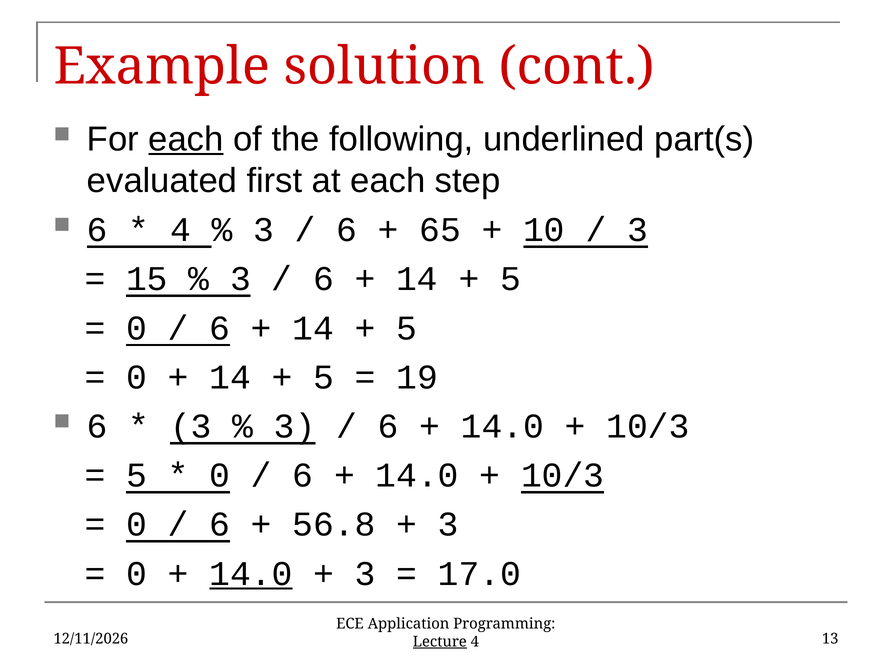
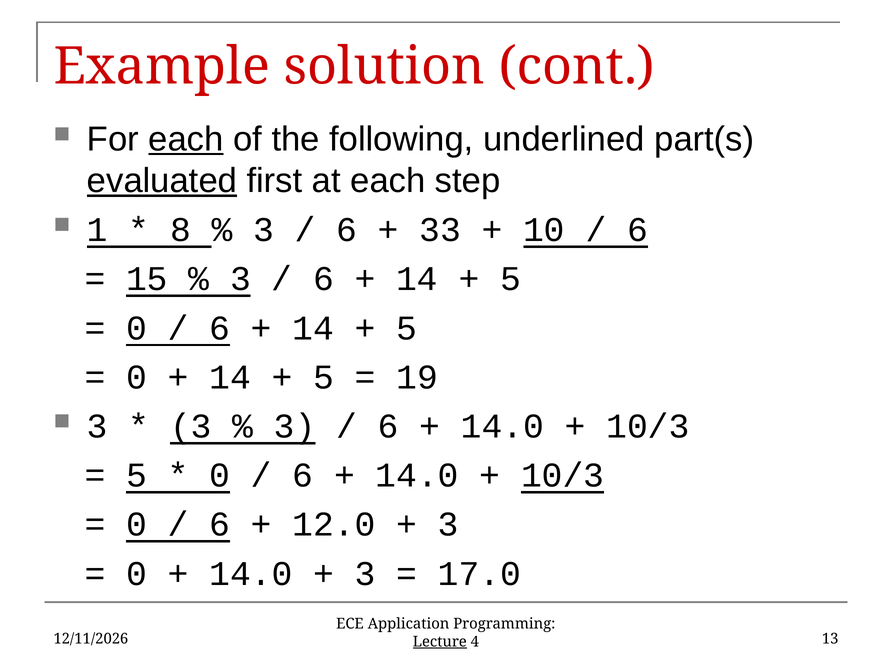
evaluated underline: none -> present (162, 181)
6: 6 -> 1 (97, 230)
4: 4 -> 8 (180, 230)
65: 65 -> 33 (440, 230)
3: 3 -> 6 (638, 230)
6: 6 -> 3 (97, 426)
56.8: 56.8 -> 12.0 (334, 525)
14.0 underline: present -> none (251, 574)
